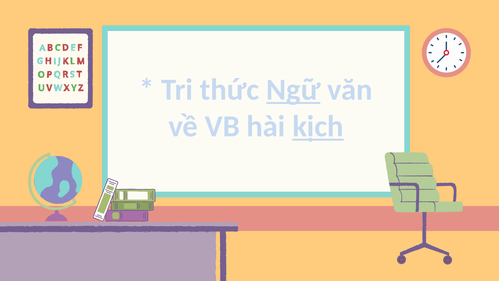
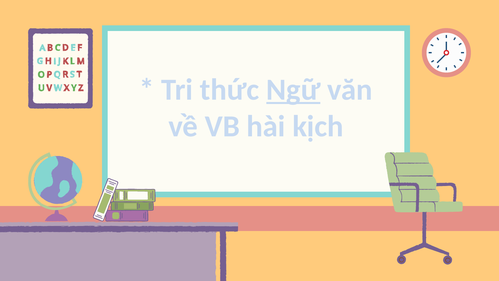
kịch underline: present -> none (318, 126)
